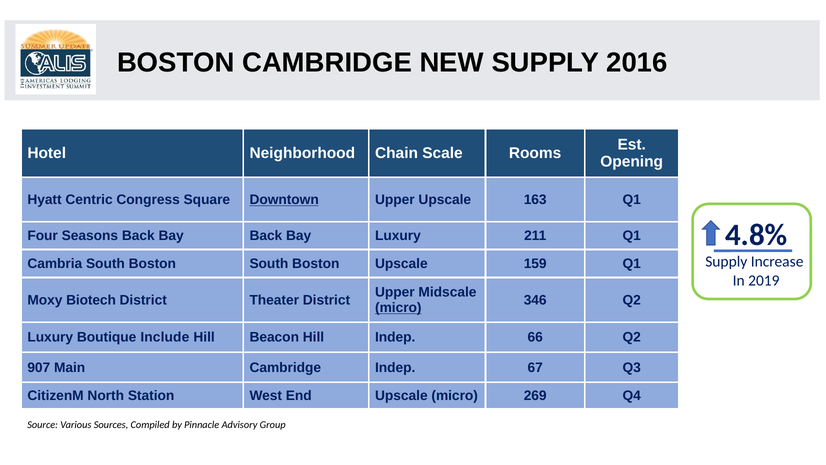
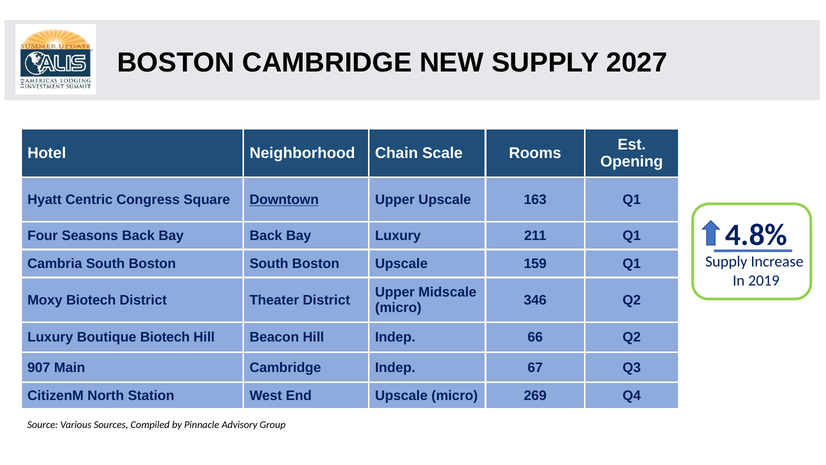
2016: 2016 -> 2027 (637, 63)
micro underline: present -> none (398, 308)
Boutique Include: Include -> Biotech (165, 337)
